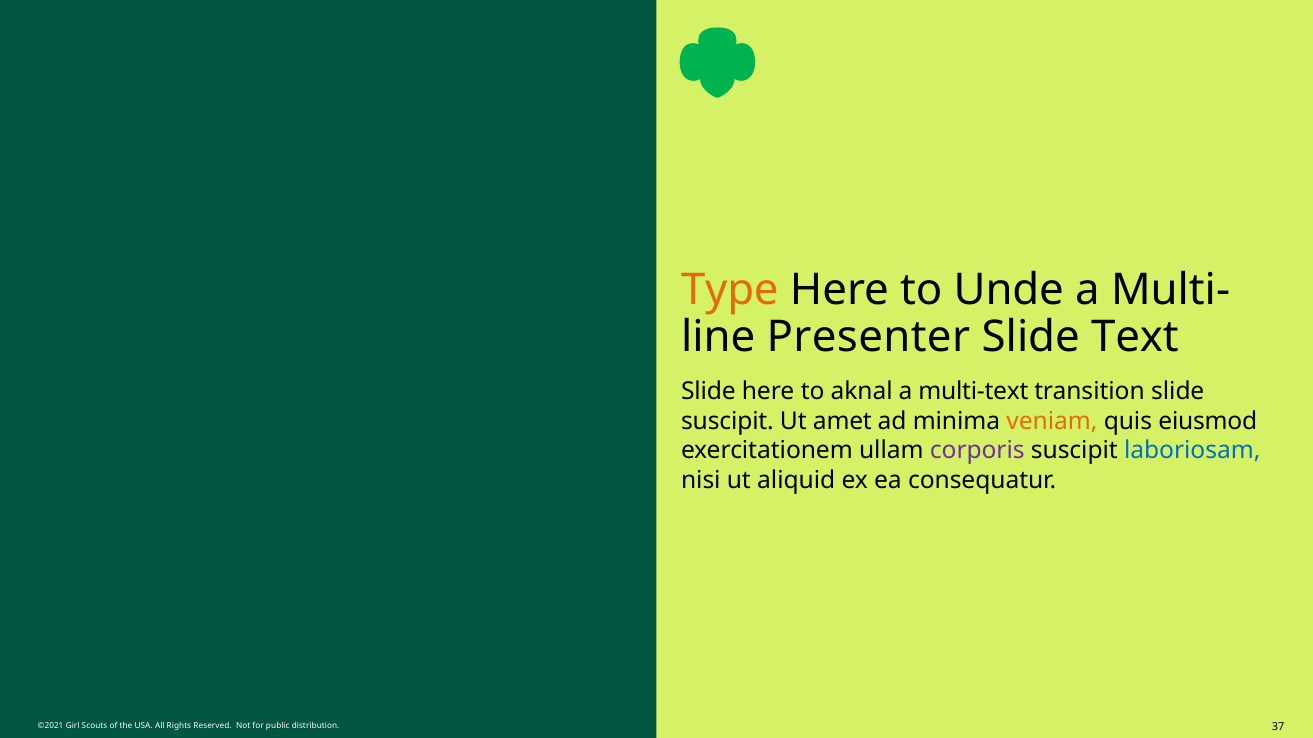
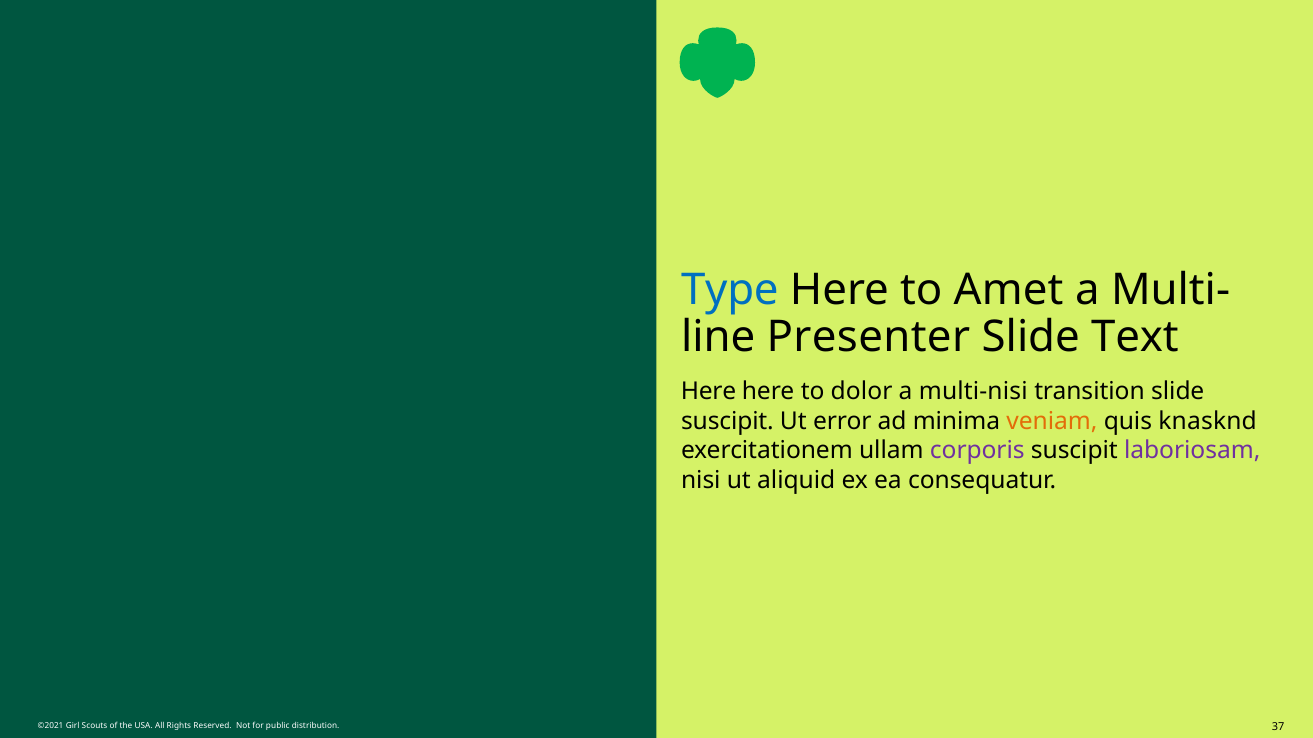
Type colour: orange -> blue (730, 290)
Unde: Unde -> Amet (1009, 290)
Slide: Slide -> Here (708, 392)
aknal: aknal -> dolor (862, 392)
multi-text: multi-text -> multi-nisi (973, 392)
amet: amet -> error (842, 421)
eiusmod: eiusmod -> knasknd (1208, 421)
laboriosam colour: blue -> purple (1192, 451)
